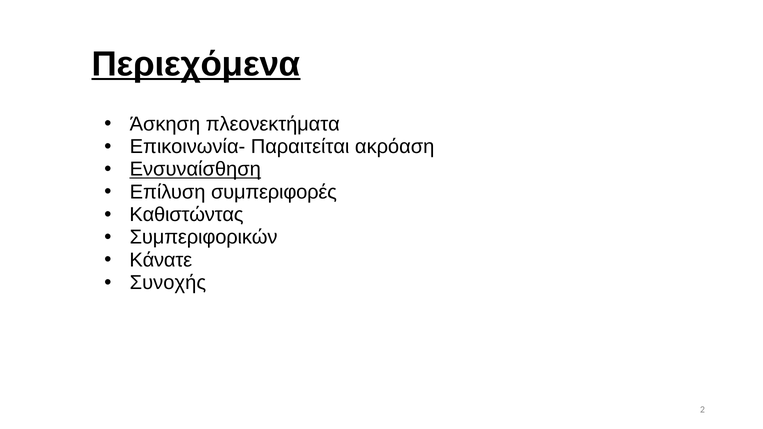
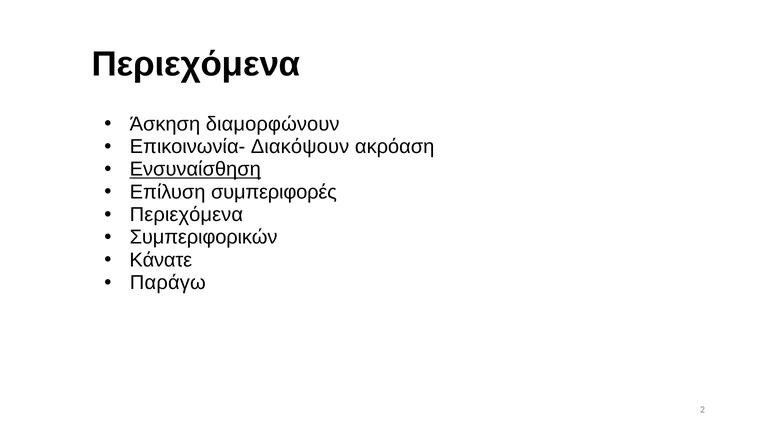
Περιεχόμενα underline: present -> none (196, 64)
πλεονεκτήματα: πλεονεκτήματα -> διαμορφώνουν (273, 124)
Παραιτείται: Παραιτείται -> Διακόψουν (300, 147)
Καθιστώντας: Καθιστώντας -> Περιεχόμενα (186, 215)
Συνοχής: Συνοχής -> Παράγω (168, 283)
